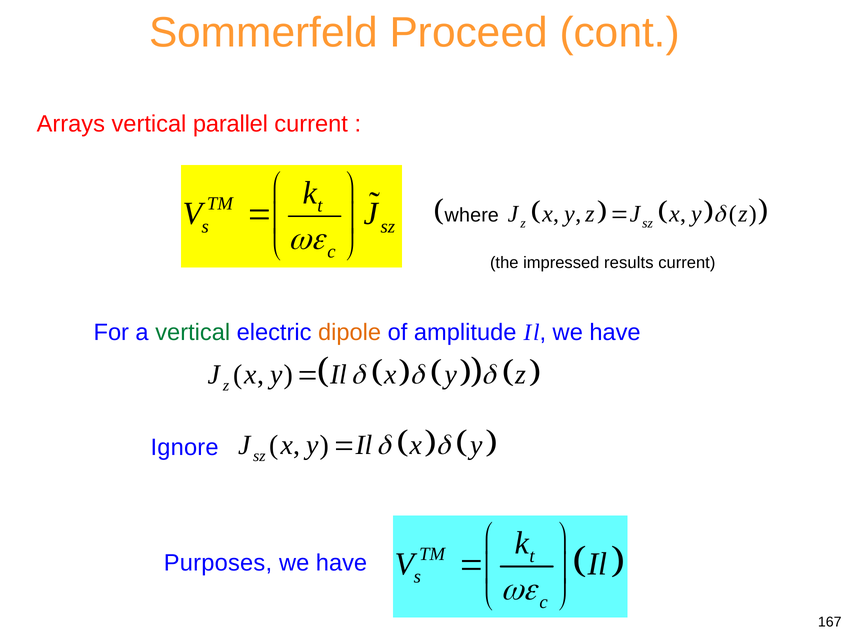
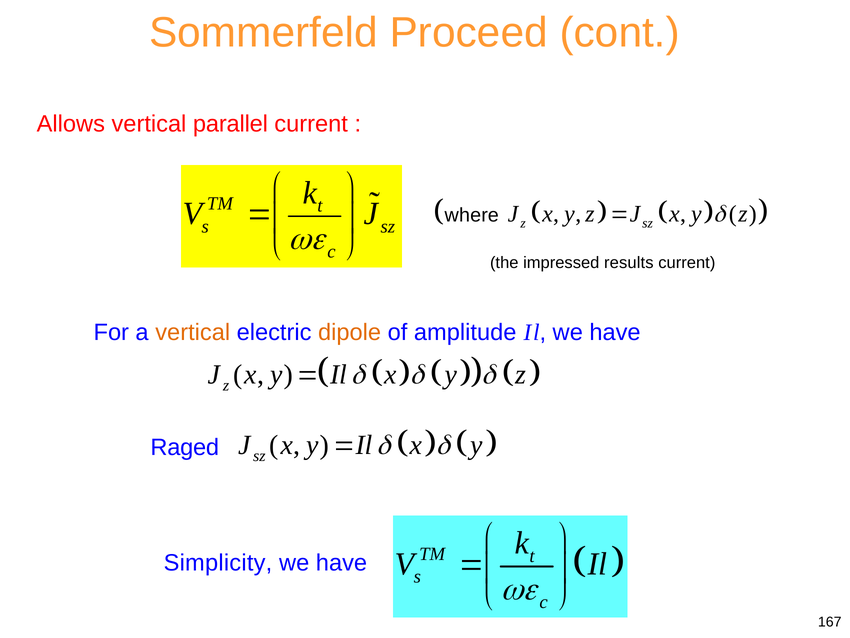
Arrays: Arrays -> Allows (71, 124)
vertical colour: green -> orange (193, 332)
Ignore: Ignore -> Raged (185, 447)
Purposes: Purposes -> Simplicity (218, 562)
